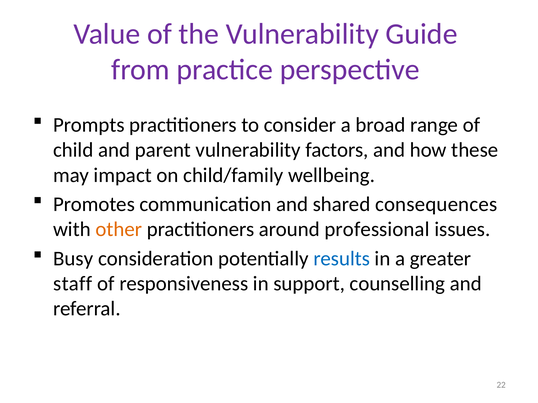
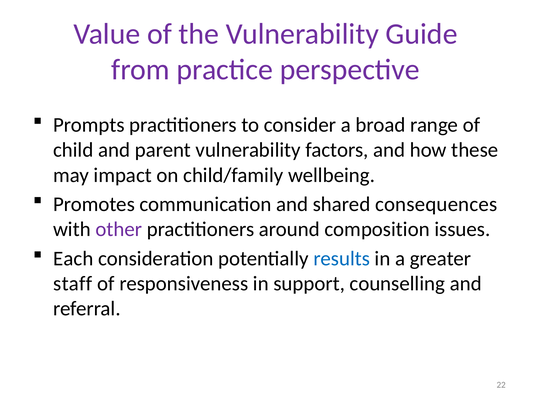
other colour: orange -> purple (119, 230)
professional: professional -> composition (377, 230)
Busy: Busy -> Each (73, 259)
